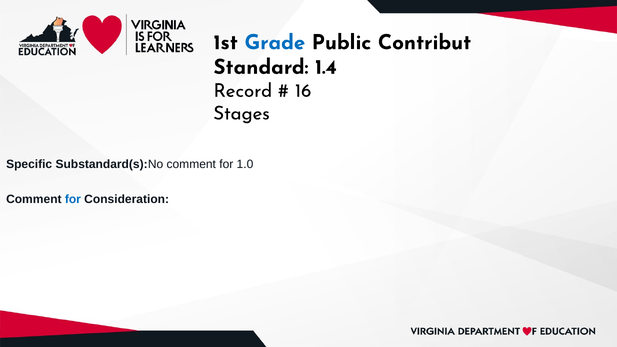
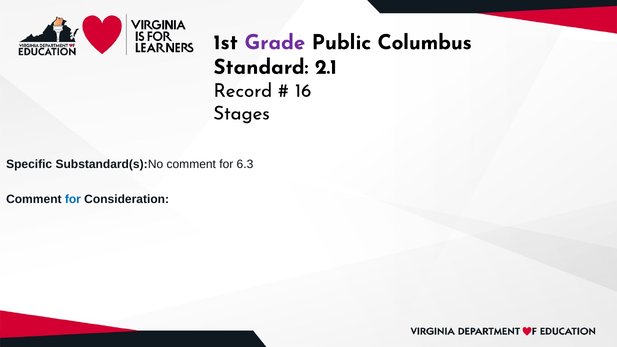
Grade colour: blue -> purple (275, 42)
Contribut: Contribut -> Columbus (425, 42)
1.4: 1.4 -> 2.1 (326, 67)
1.0: 1.0 -> 6.3 (245, 164)
